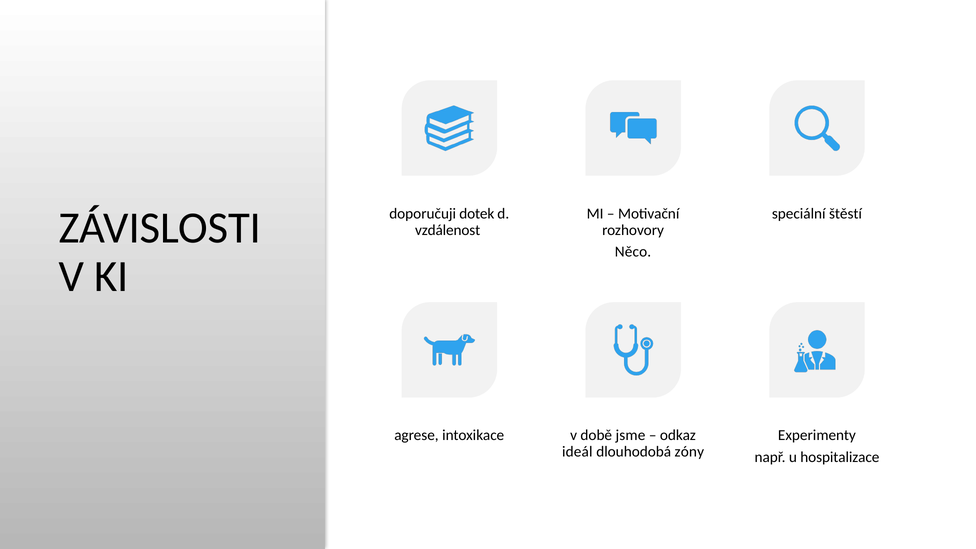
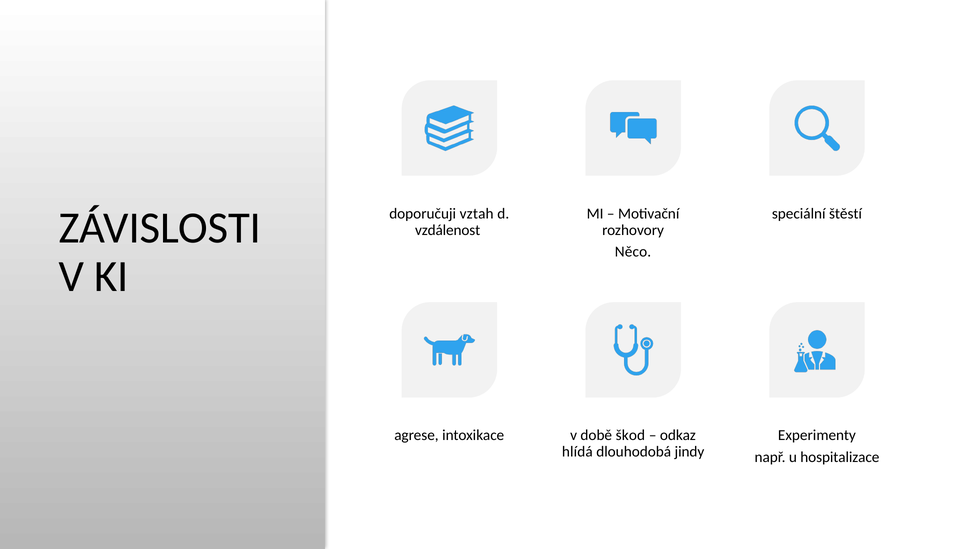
dotek: dotek -> vztah (477, 214)
jsme: jsme -> škod (630, 435)
ideál: ideál -> hlídá (577, 452)
zóny: zóny -> jindy (689, 452)
